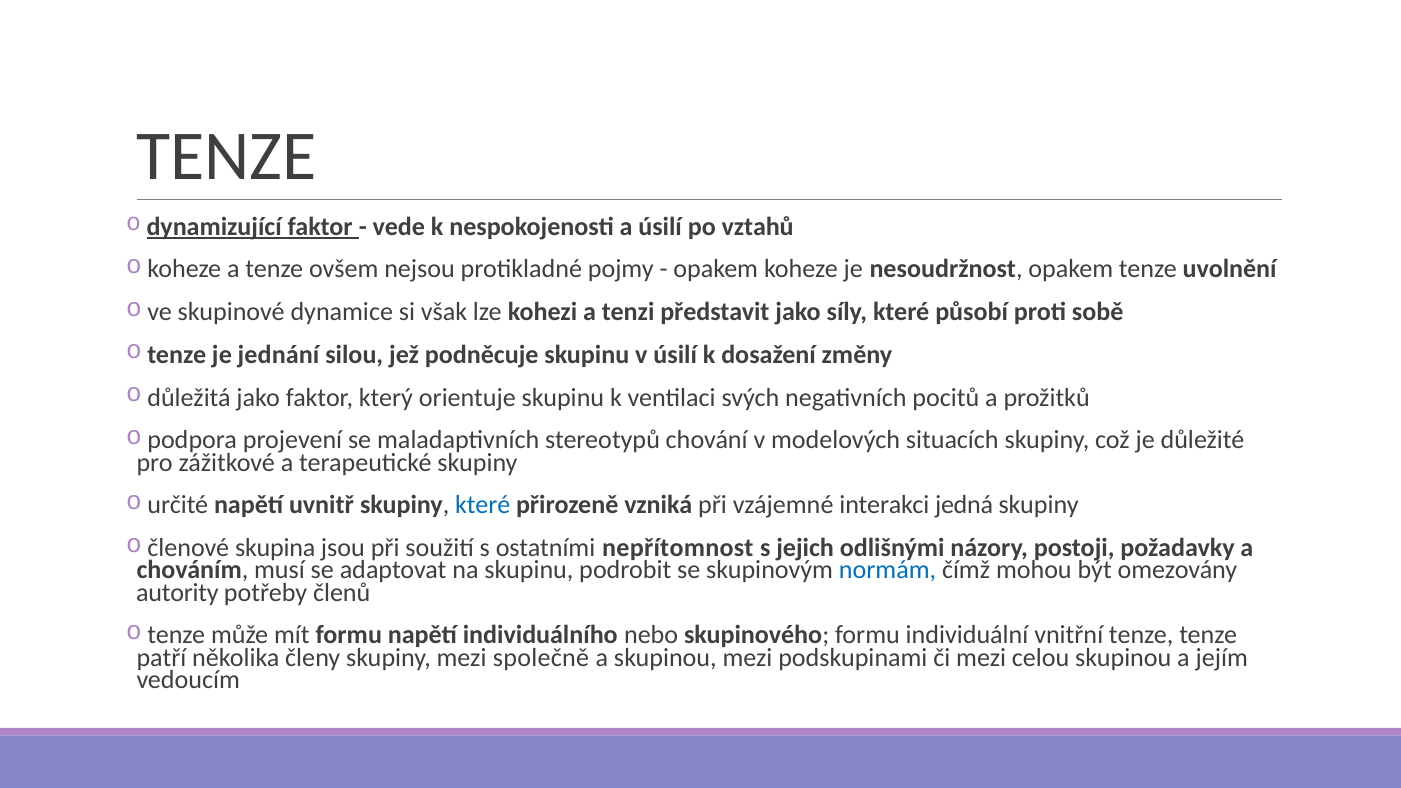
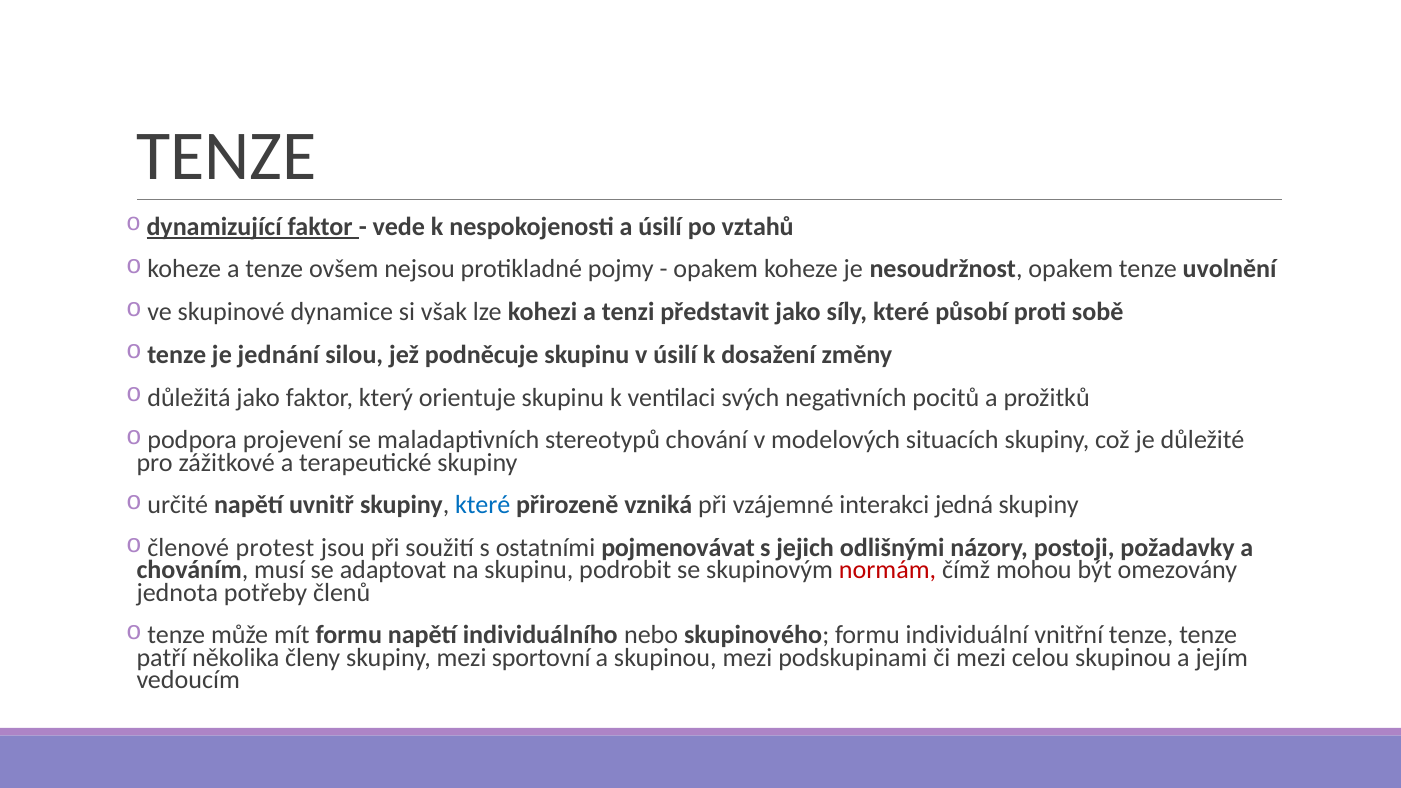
skupina: skupina -> protest (275, 548)
nepřítomnost: nepřítomnost -> pojmenovávat (678, 548)
normám colour: blue -> red (888, 570)
autority: autority -> jednota (177, 593)
společně: společně -> sportovní (541, 658)
